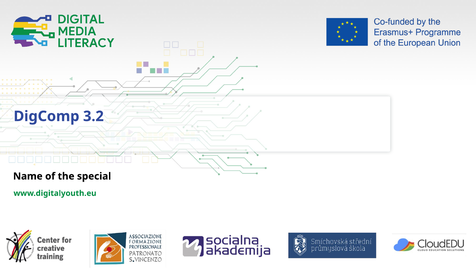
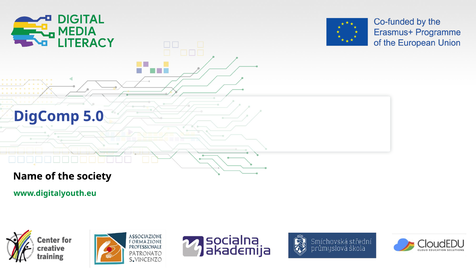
3.2: 3.2 -> 5.0 (93, 116)
special: special -> society (94, 176)
